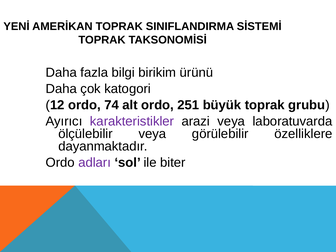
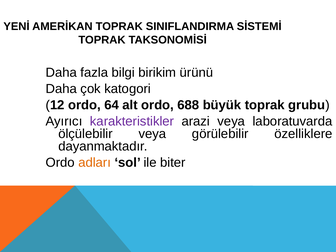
74: 74 -> 64 (112, 105)
251: 251 -> 688 (188, 105)
adları colour: purple -> orange (95, 163)
